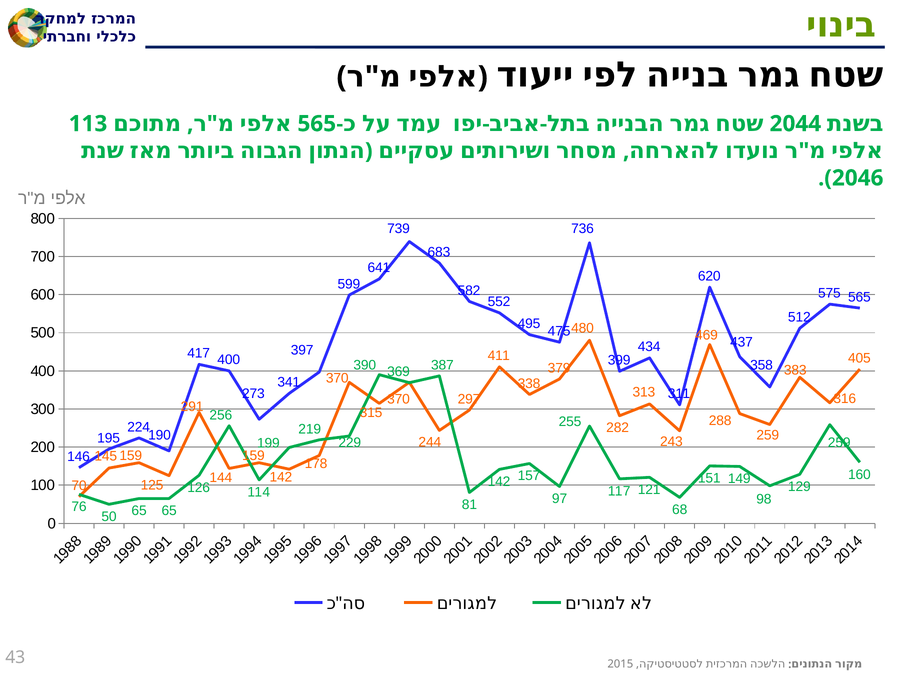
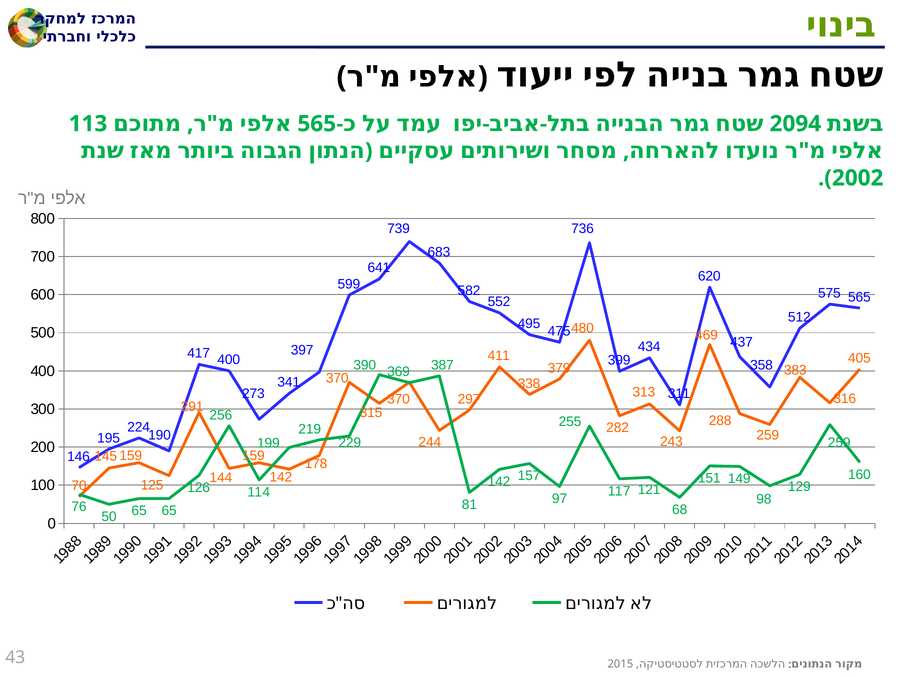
2044: 2044 -> 2094 (795, 124)
2046: 2046 -> 2002 (858, 178)
